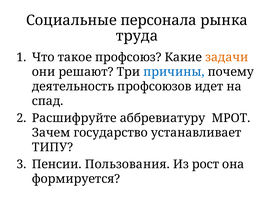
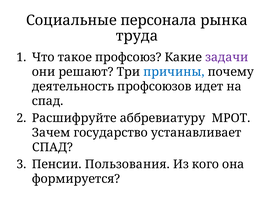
задачи colour: orange -> purple (227, 57)
ТИПУ: ТИПУ -> СПАД (52, 148)
рост: рост -> кого (206, 165)
